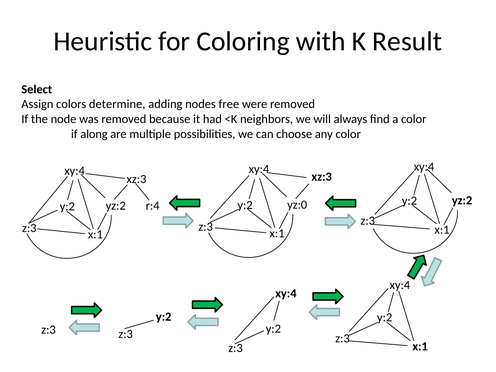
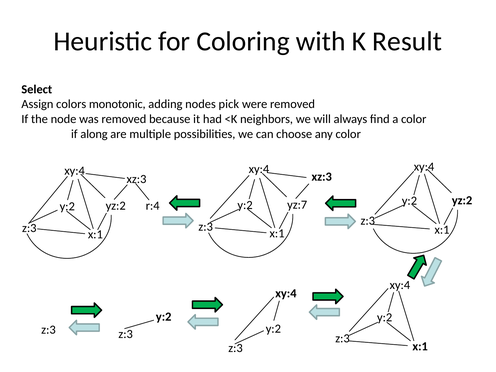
determine: determine -> monotonic (117, 104)
free: free -> pick (229, 104)
yz:0: yz:0 -> yz:7 (297, 205)
